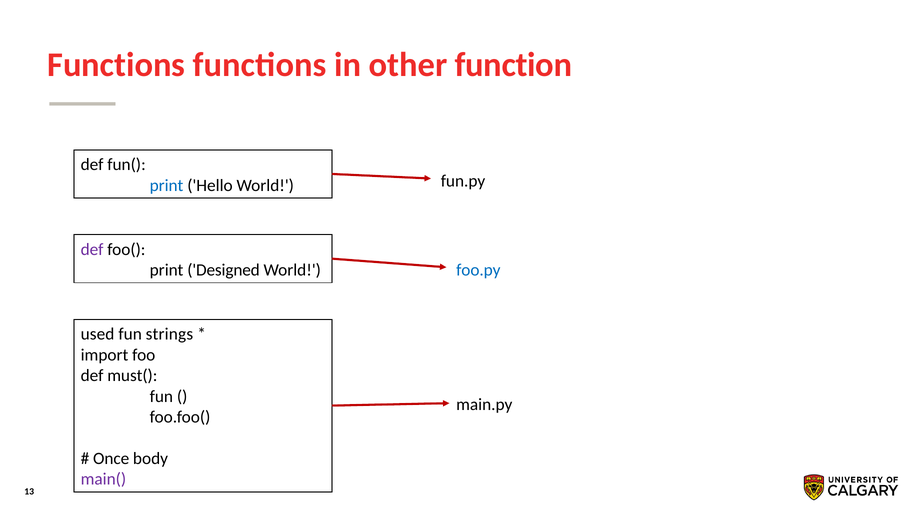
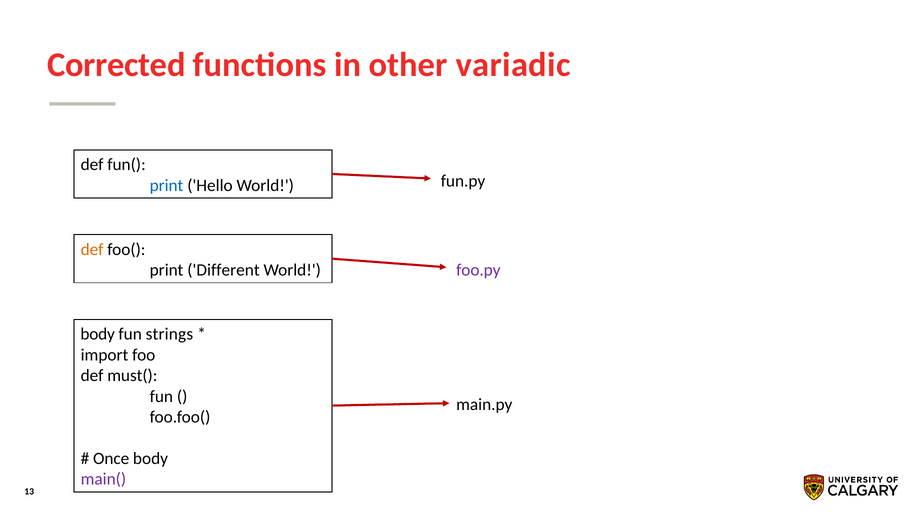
Functions: Functions -> Corrected (116, 65)
function: function -> variadic (513, 65)
def colour: purple -> orange (92, 250)
foo.py colour: blue -> purple (478, 270)
Designed: Designed -> Different (223, 270)
used: used -> body (98, 334)
